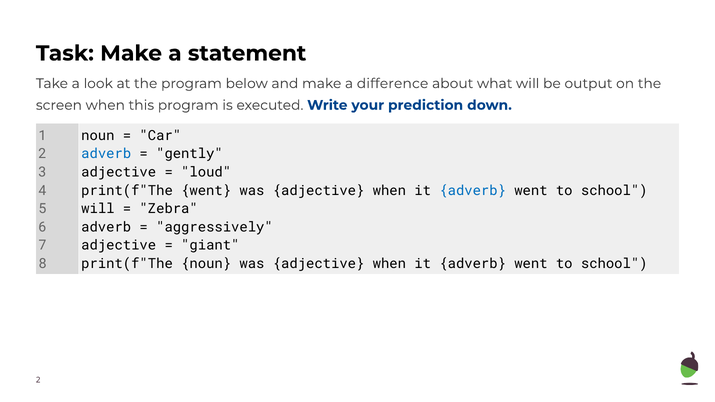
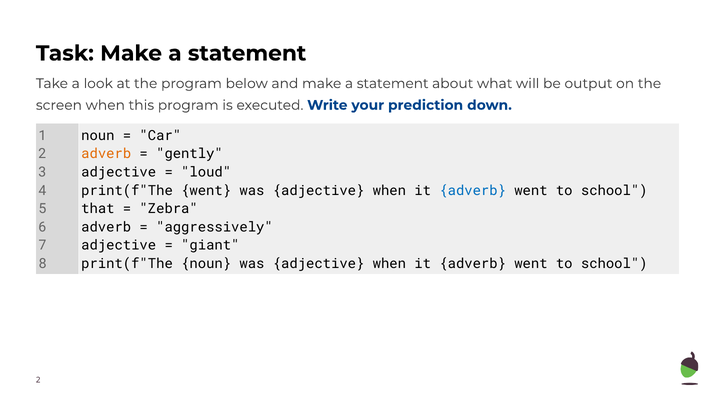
and make a difference: difference -> statement (393, 84)
adverb colour: blue -> orange (106, 154)
will: will -> that (98, 209)
